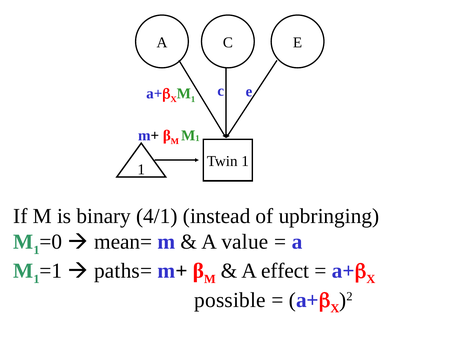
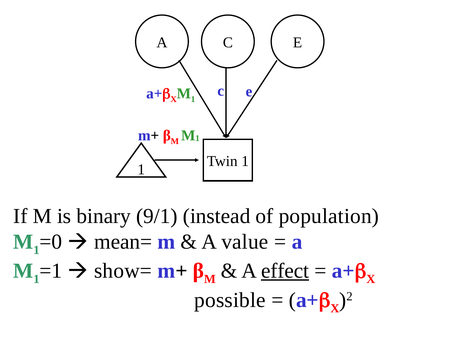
4/1: 4/1 -> 9/1 (157, 216)
upbringing: upbringing -> population (329, 216)
paths=: paths= -> show= (123, 271)
effect underline: none -> present (285, 271)
